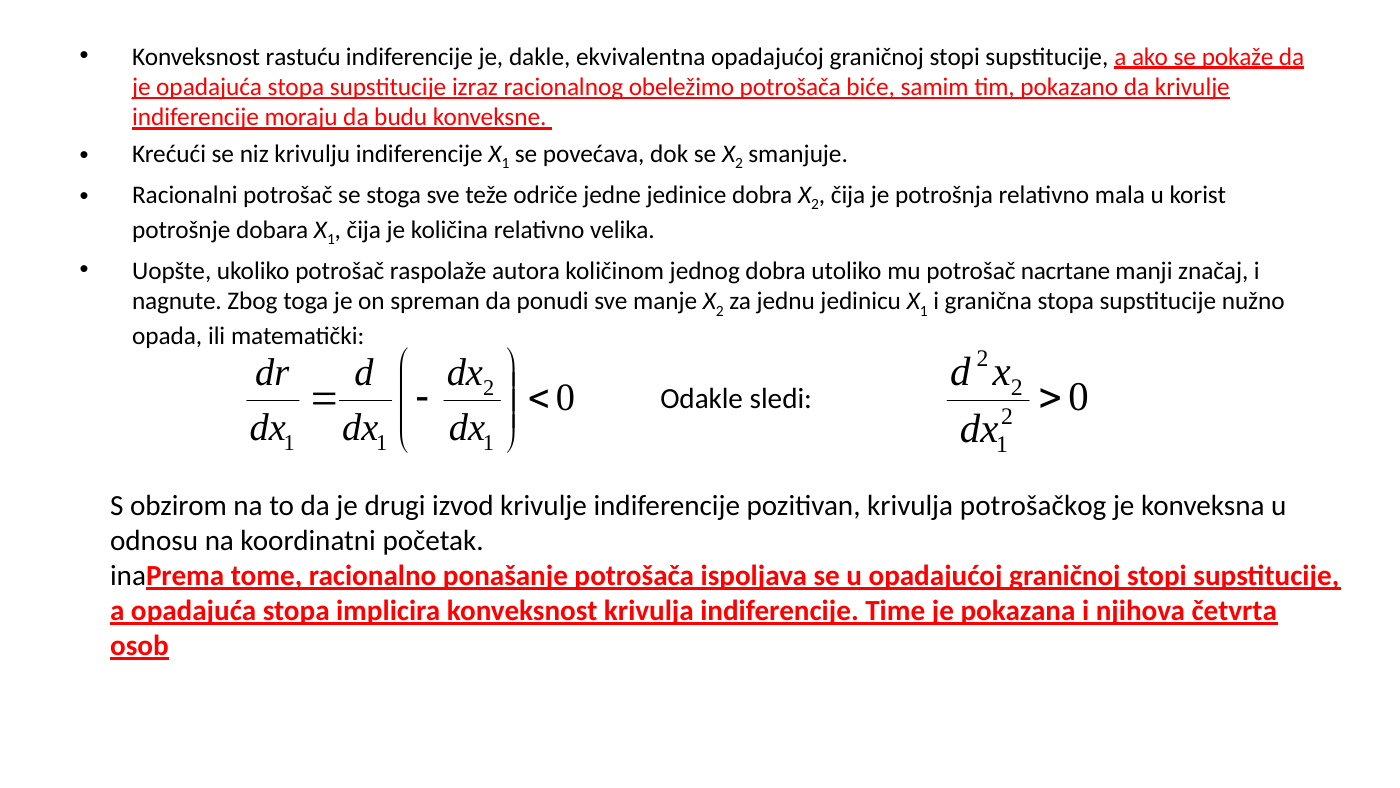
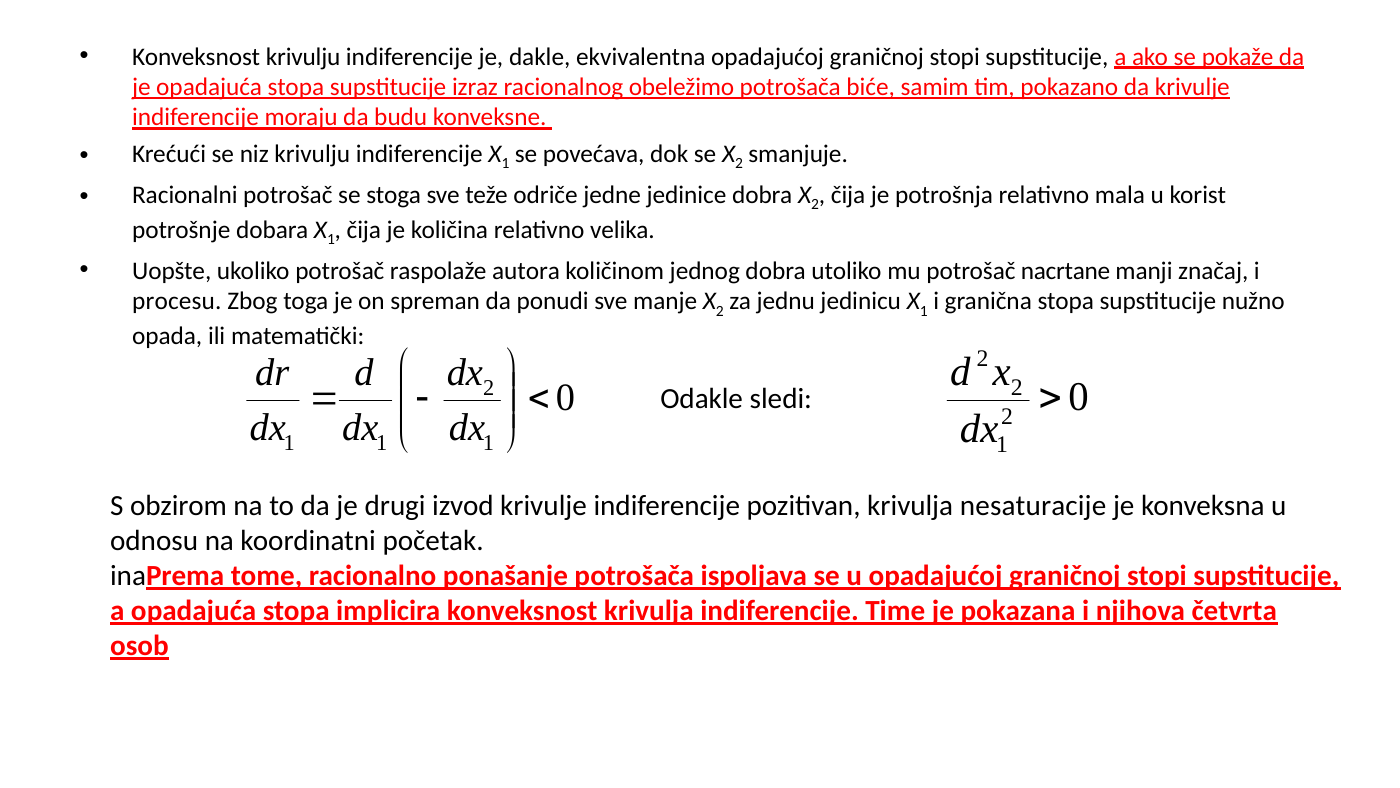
Konveksnost rastuću: rastuću -> krivulju (303, 57)
nagnute: nagnute -> procesu (177, 301)
potrošačkog: potrošačkog -> nesaturacije (1033, 506)
